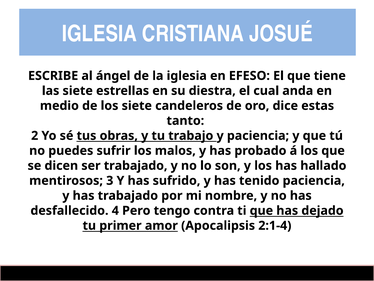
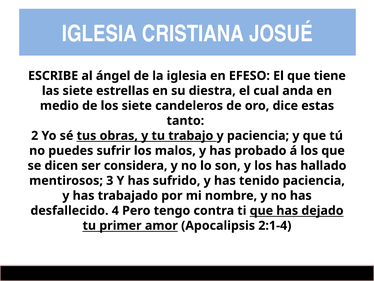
ser trabajado: trabajado -> considera (136, 165)
